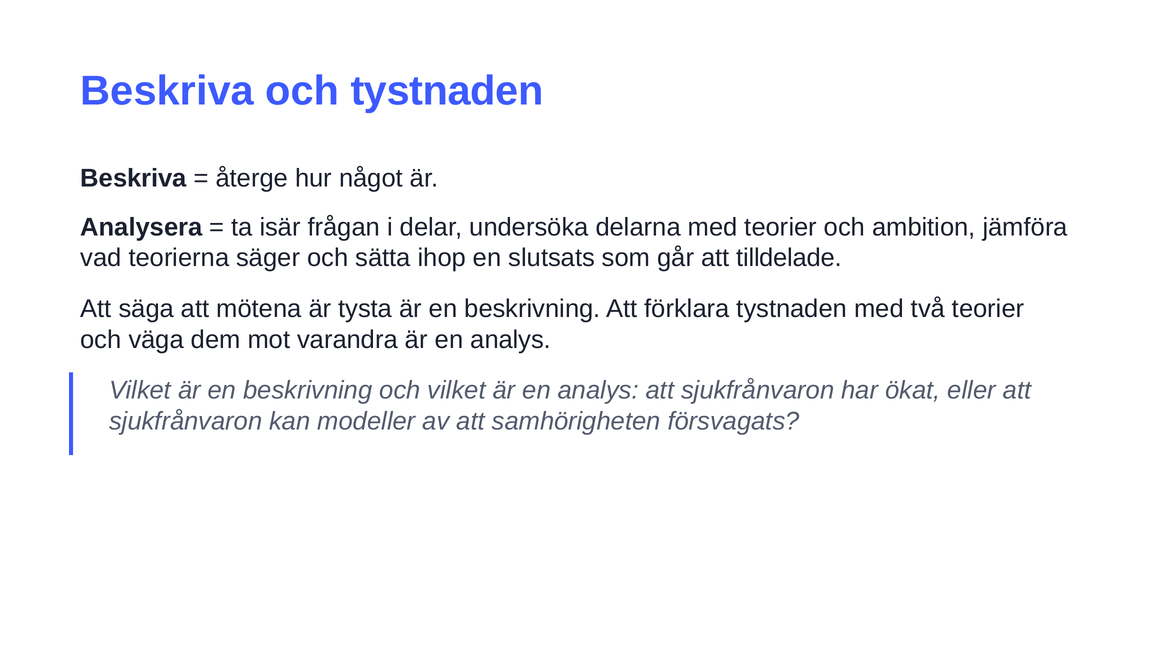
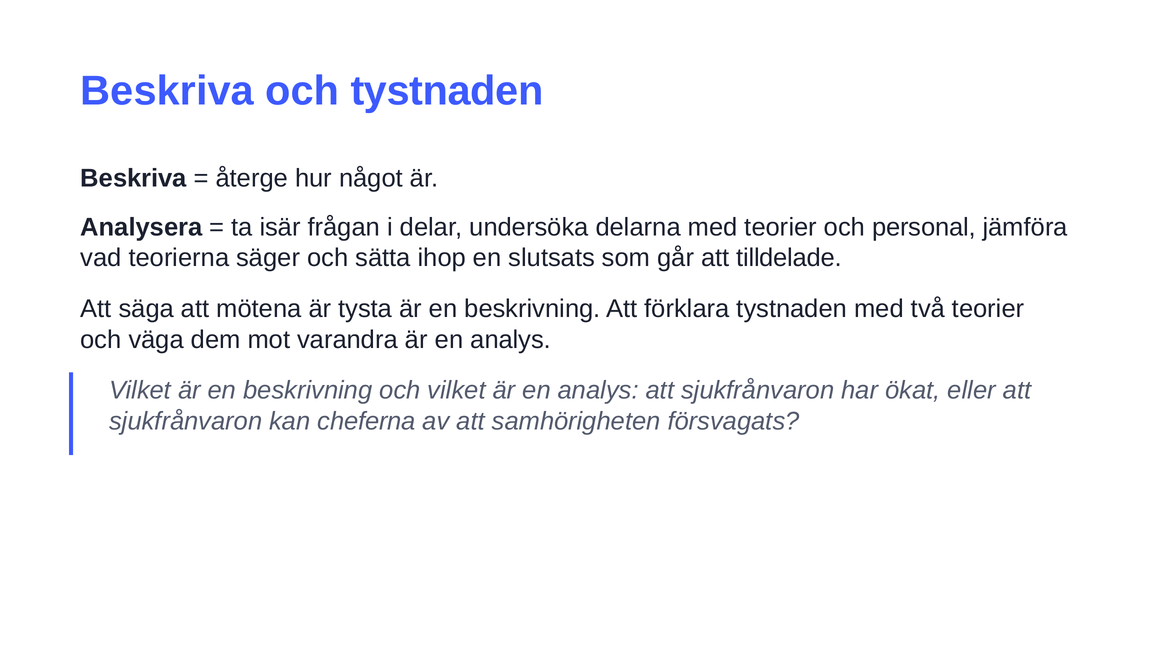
ambition: ambition -> personal (924, 227)
modeller: modeller -> cheferna (367, 421)
